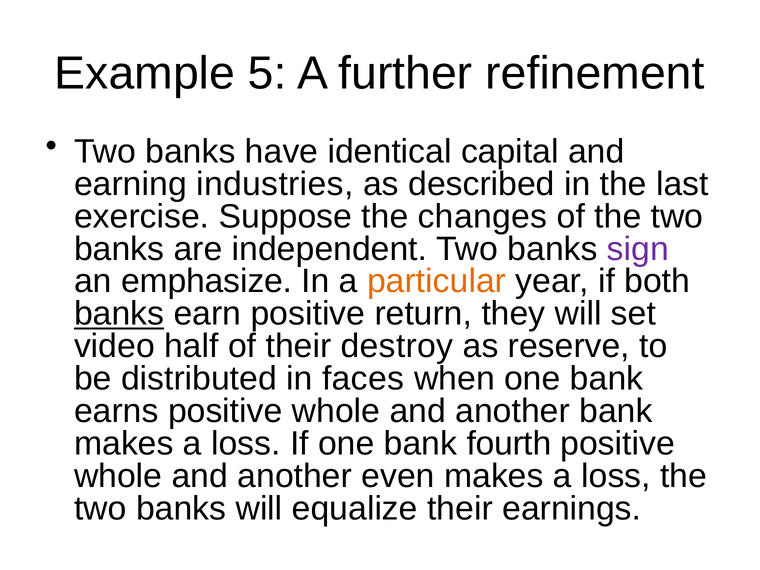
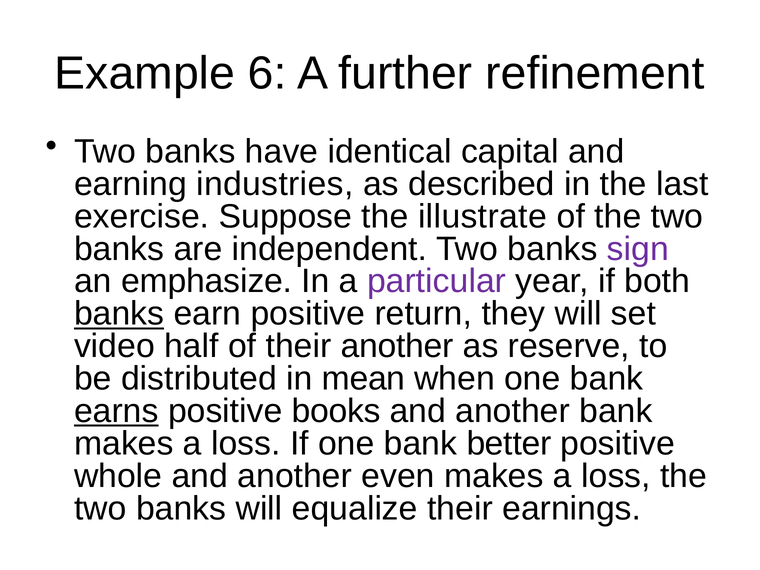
5: 5 -> 6 (267, 74)
changes: changes -> illustrate (482, 216)
particular colour: orange -> purple (437, 281)
their destroy: destroy -> another (397, 346)
faces: faces -> mean (363, 379)
earns underline: none -> present (116, 411)
whole: whole -> books (336, 411)
fourth: fourth -> better (509, 444)
